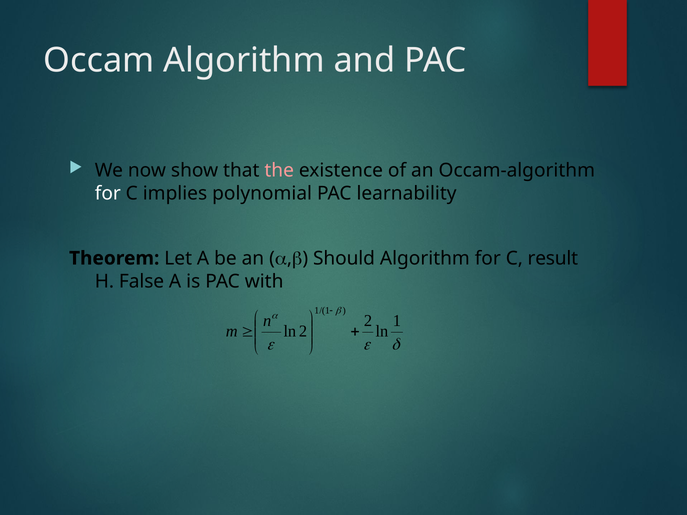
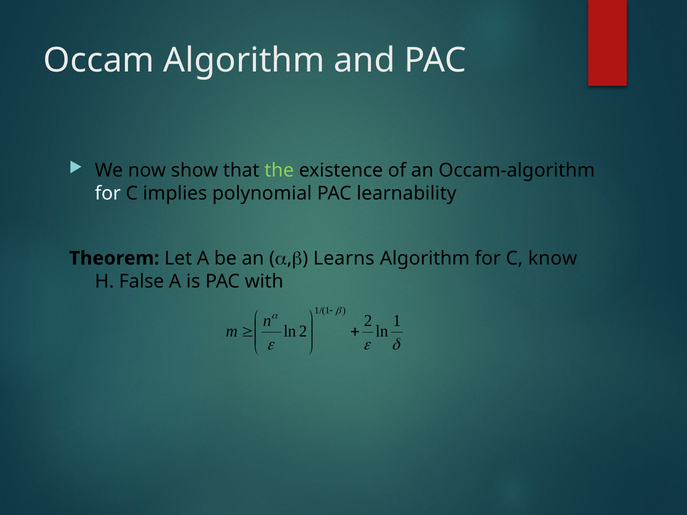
the colour: pink -> light green (279, 171)
Should: Should -> Learns (344, 258)
result: result -> know (553, 258)
